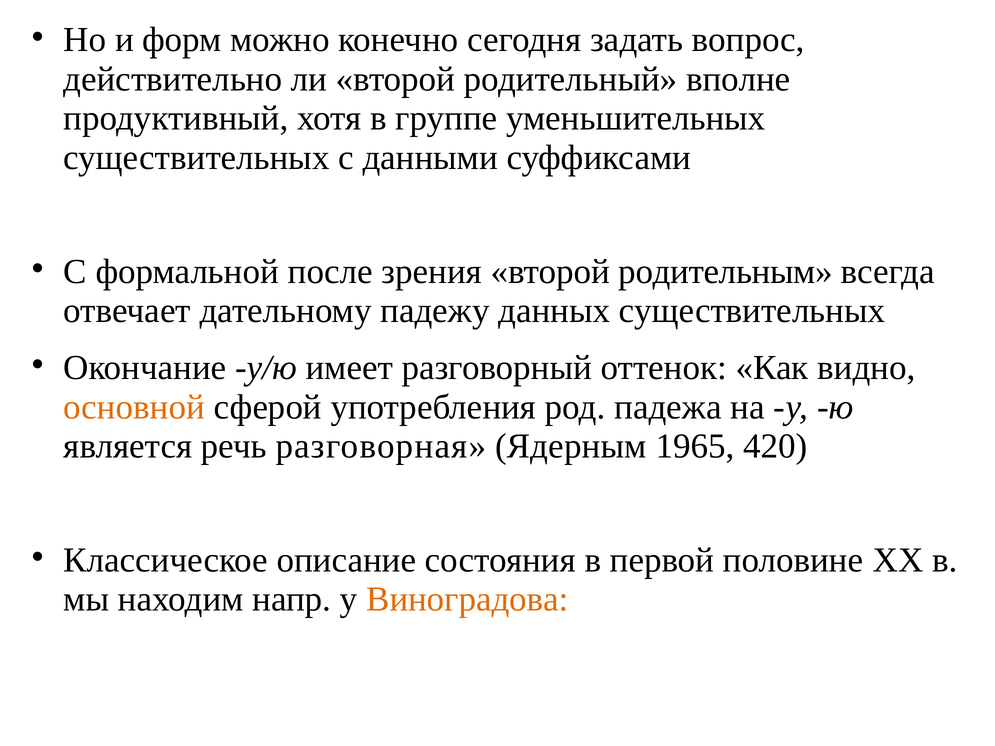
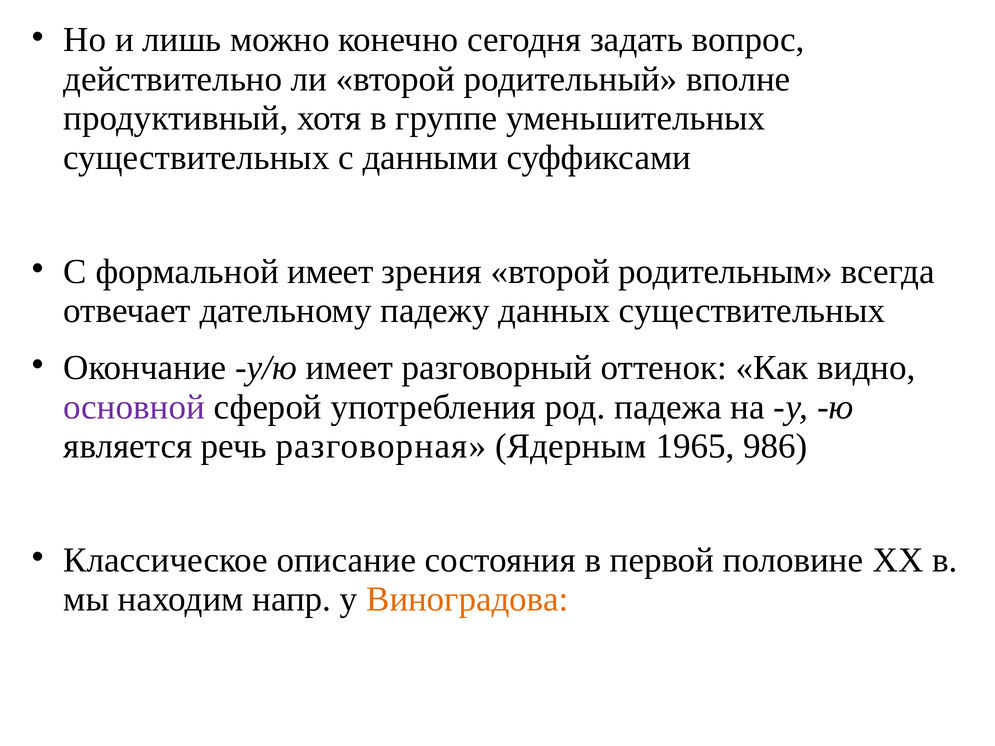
форм: форм -> лишь (182, 40)
формальной после: после -> имеет (330, 272)
основной colour: orange -> purple (134, 407)
420: 420 -> 986 (775, 446)
